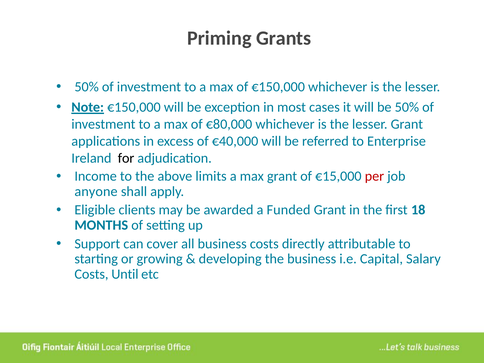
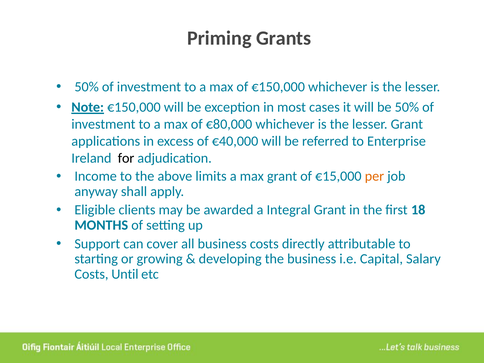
per colour: red -> orange (374, 176)
anyone: anyone -> anyway (96, 192)
Funded: Funded -> Integral (289, 210)
